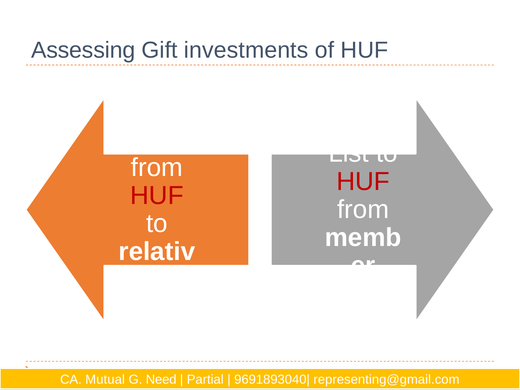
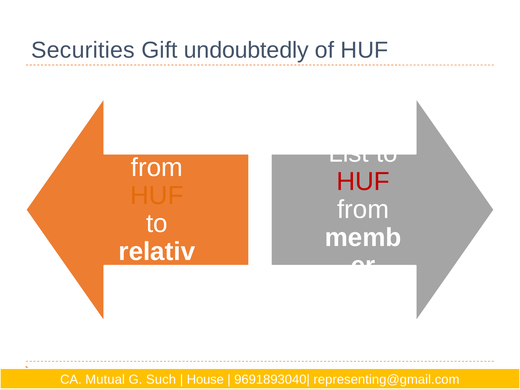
Assessing: Assessing -> Securities (83, 50)
investments: investments -> undoubtedly (246, 50)
HUF colour: red -> orange (157, 196)
Need: Need -> Such (161, 380)
Partial: Partial -> House (205, 380)
